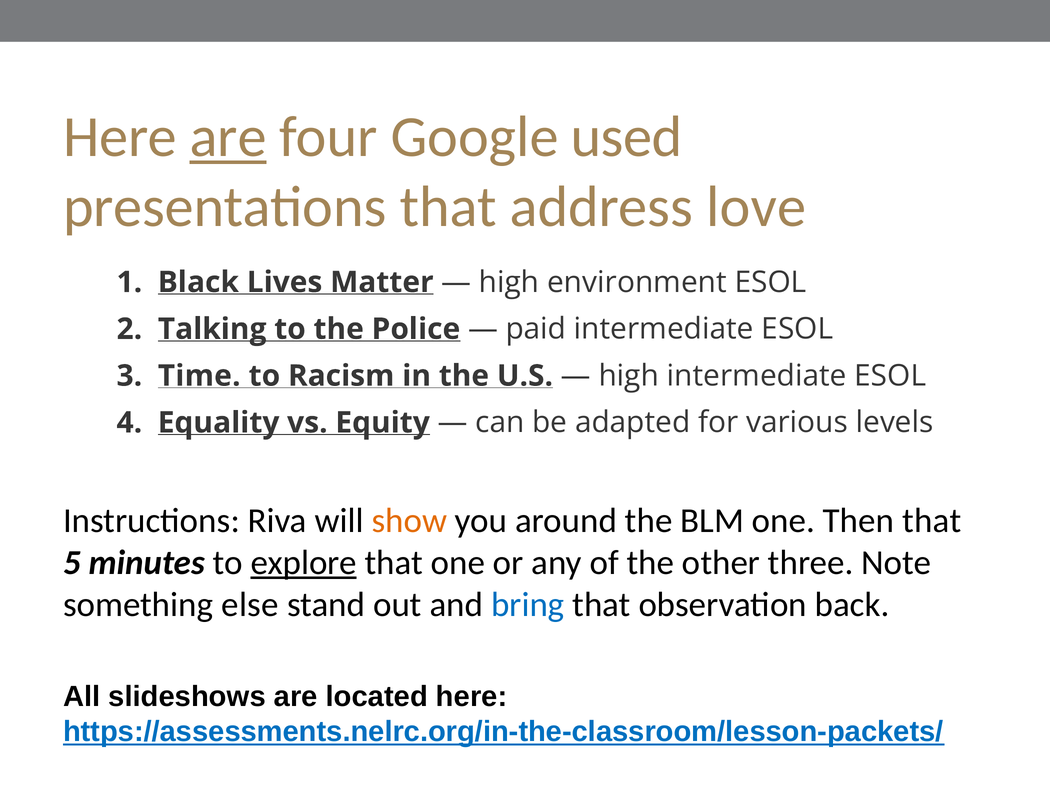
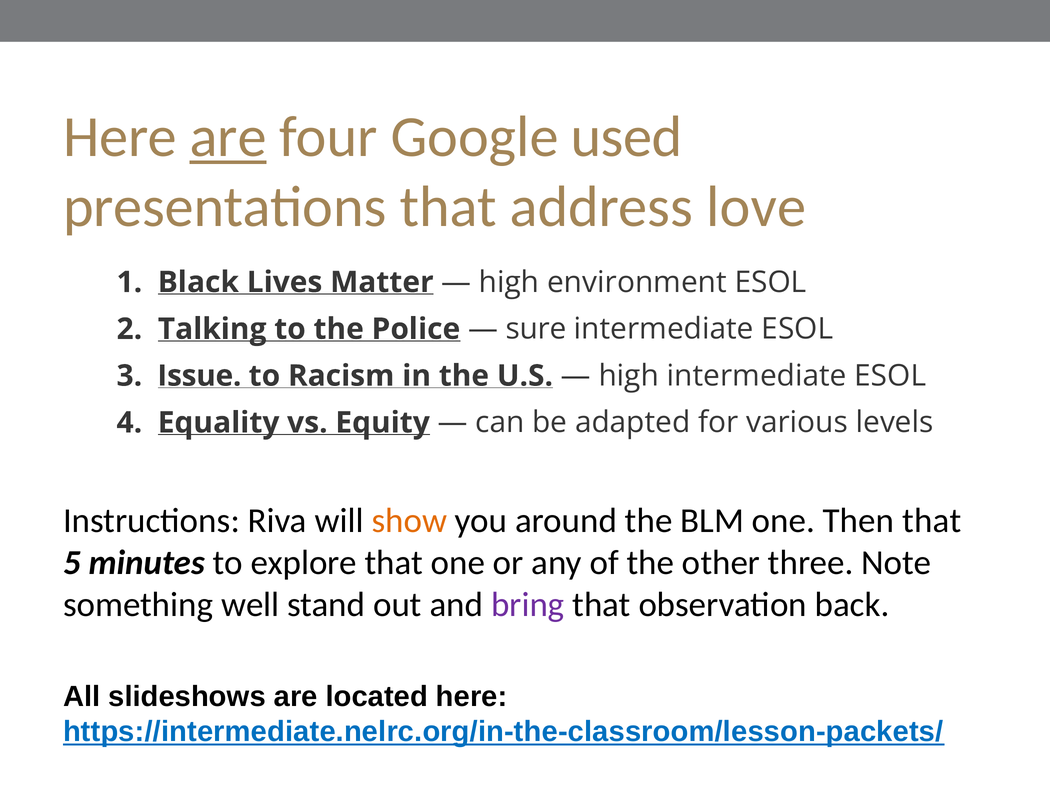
paid: paid -> sure (536, 329)
Time: Time -> Issue (199, 376)
explore underline: present -> none (304, 563)
else: else -> well (250, 605)
bring colour: blue -> purple (528, 605)
https://assessments.nelrc.org/in-the-classroom/lesson-packets/: https://assessments.nelrc.org/in-the-classroom/lesson-packets/ -> https://intermediate.nelrc.org/in-the-classroom/lesson-packets/ (503, 732)
